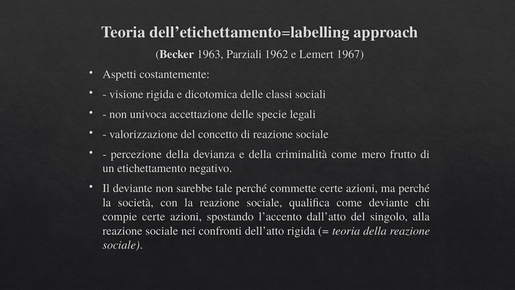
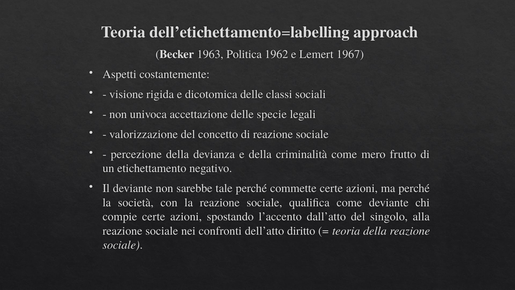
Parziali: Parziali -> Politica (244, 54)
dell’atto rigida: rigida -> diritto (301, 231)
